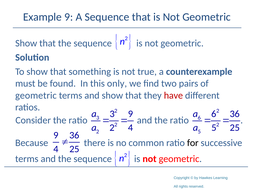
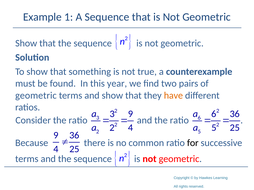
Example 9: 9 -> 1 (69, 17)
only: only -> year (117, 84)
have colour: red -> orange (173, 96)
